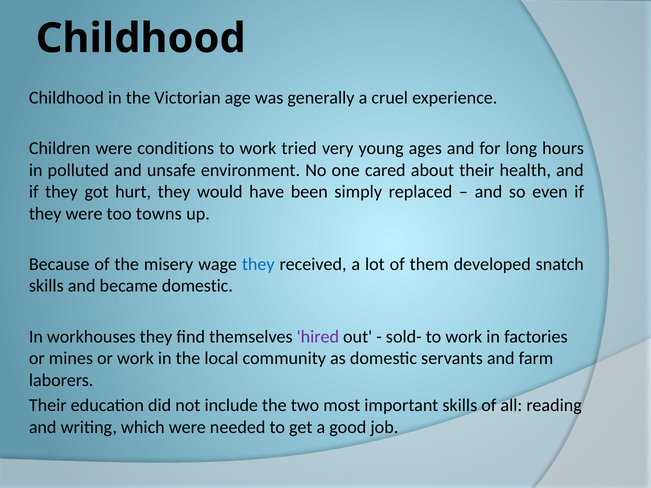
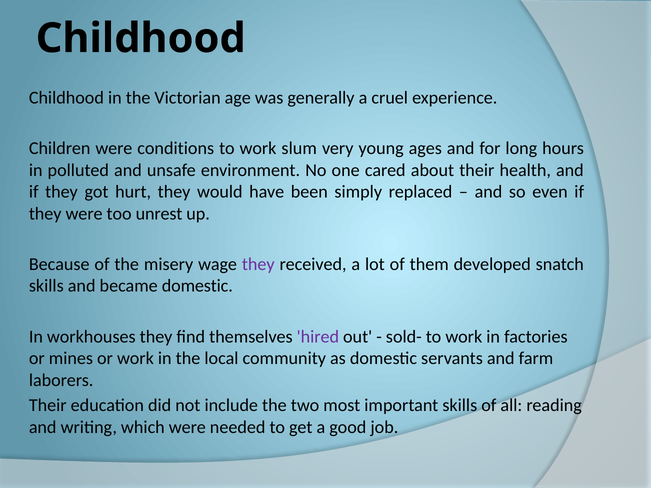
tried: tried -> slum (299, 148)
towns: towns -> unrest (159, 214)
they colour: blue -> purple (258, 264)
